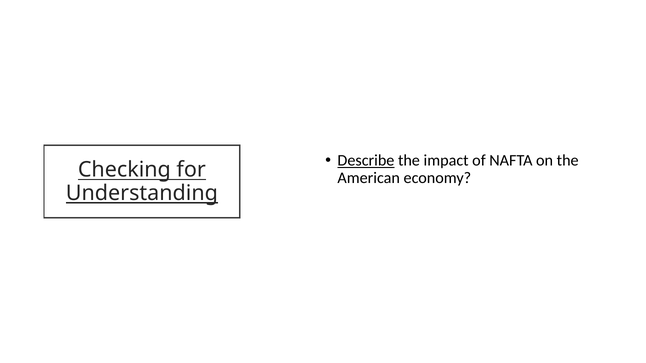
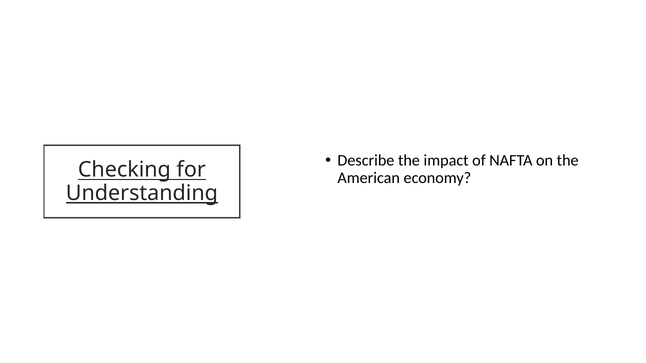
Describe underline: present -> none (366, 161)
